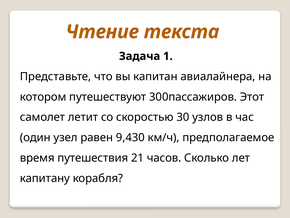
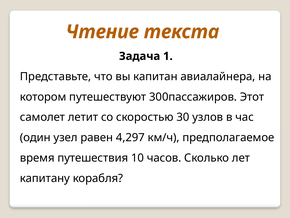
9,430: 9,430 -> 4,297 (130, 137)
21: 21 -> 10 (138, 158)
